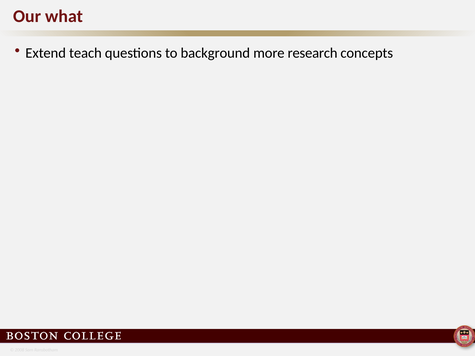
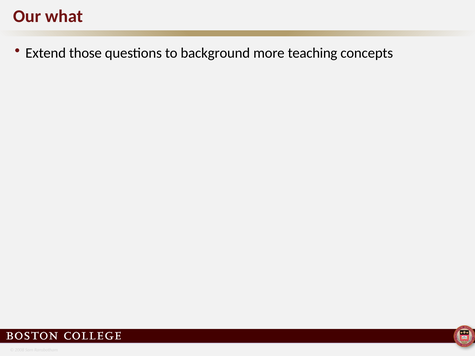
teach: teach -> those (85, 53)
research: research -> teaching (313, 53)
